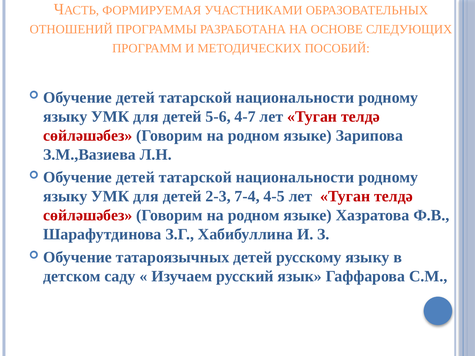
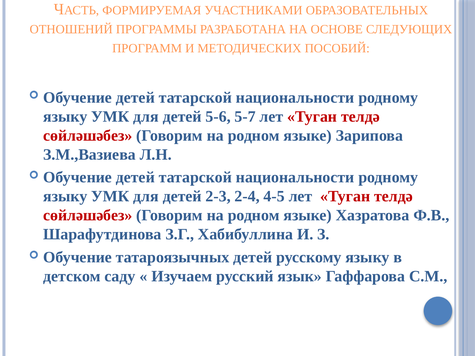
4-7: 4-7 -> 5-7 (245, 117)
7-4: 7-4 -> 2-4 (247, 197)
